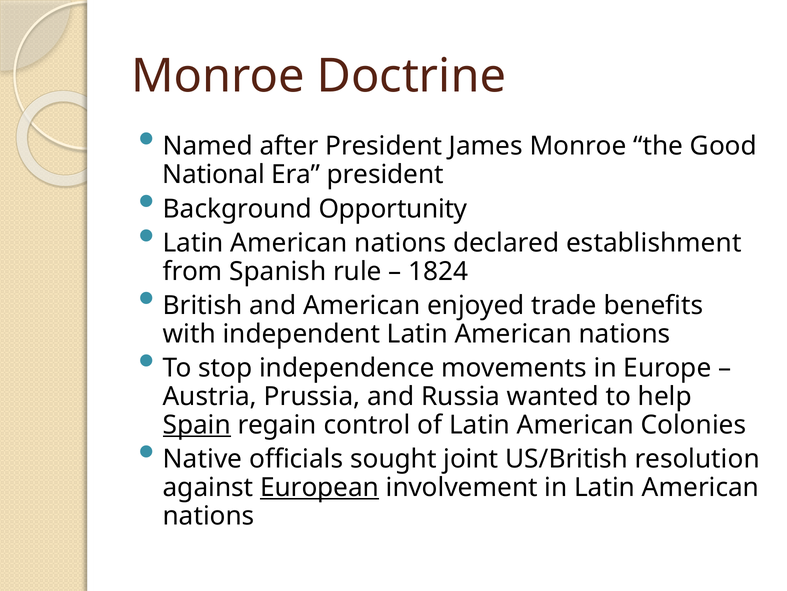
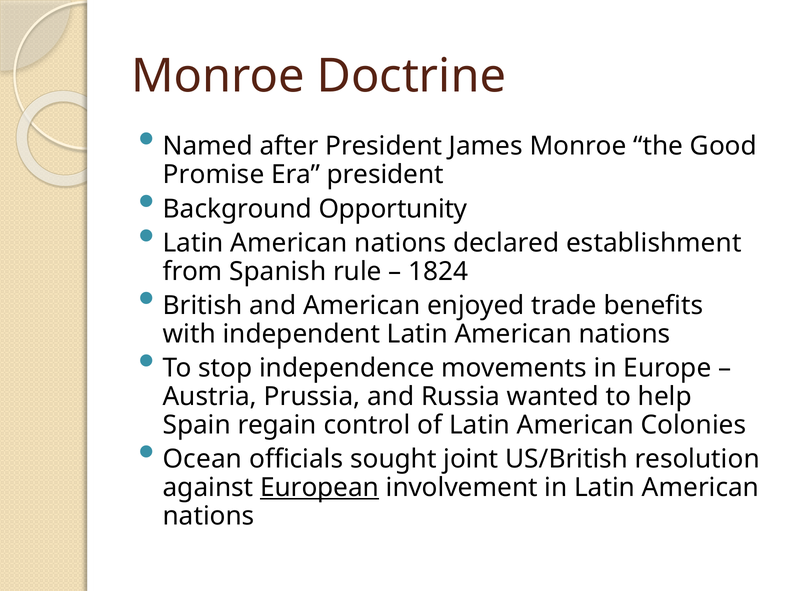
National: National -> Promise (214, 174)
Spain underline: present -> none (197, 424)
Native: Native -> Ocean (203, 459)
